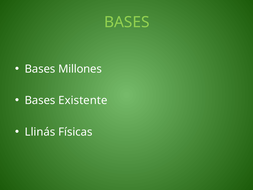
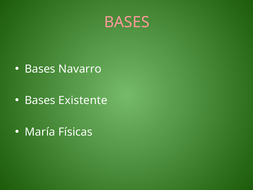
BASES colour: light green -> pink (127, 22)
Millones: Millones -> Navarro (80, 69)
Llinás: Llinás -> María (40, 132)
